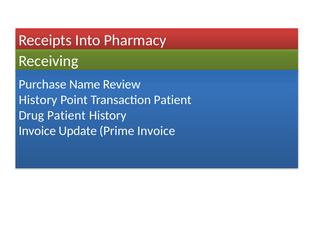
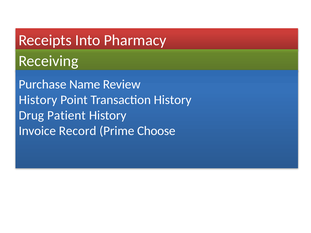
Transaction Patient: Patient -> History (173, 100)
Update: Update -> Record (78, 131)
Prime Invoice: Invoice -> Choose (156, 131)
